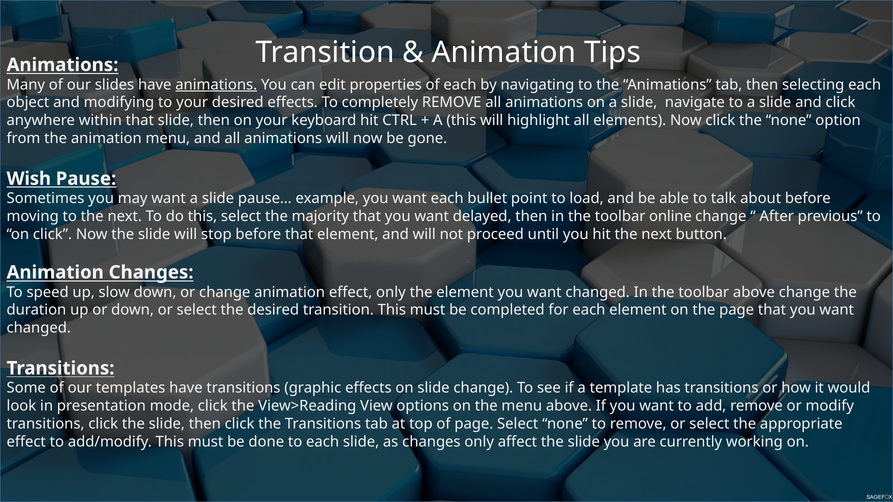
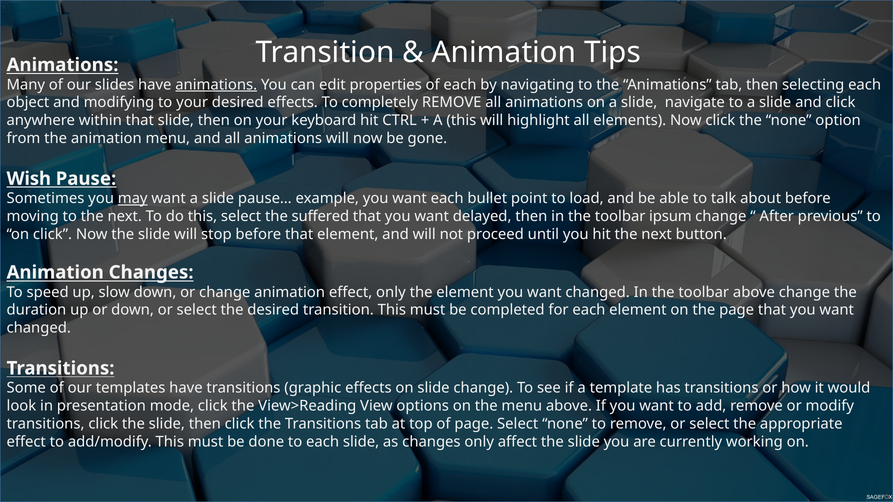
may underline: none -> present (133, 199)
majority: majority -> suffered (320, 216)
online: online -> ipsum (670, 216)
